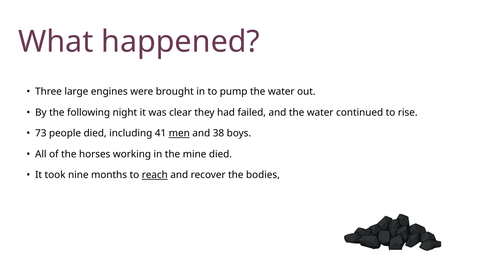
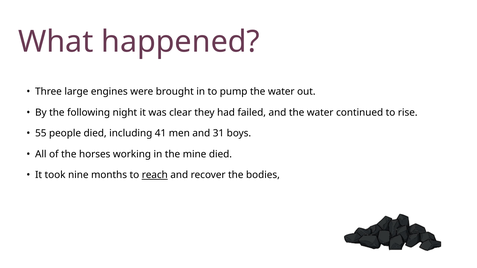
73: 73 -> 55 (41, 133)
men underline: present -> none (179, 133)
38: 38 -> 31 (218, 133)
